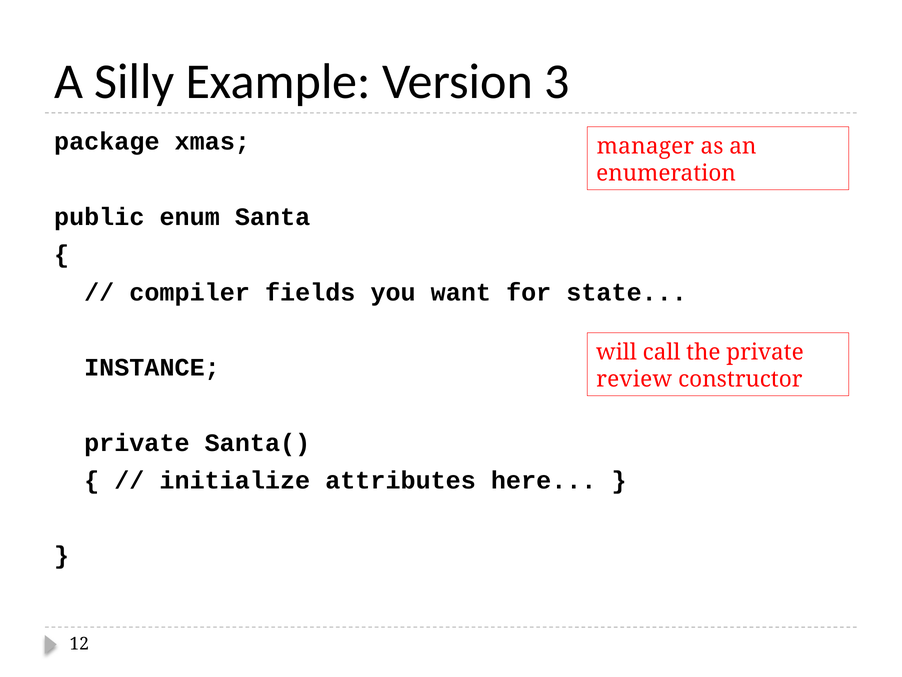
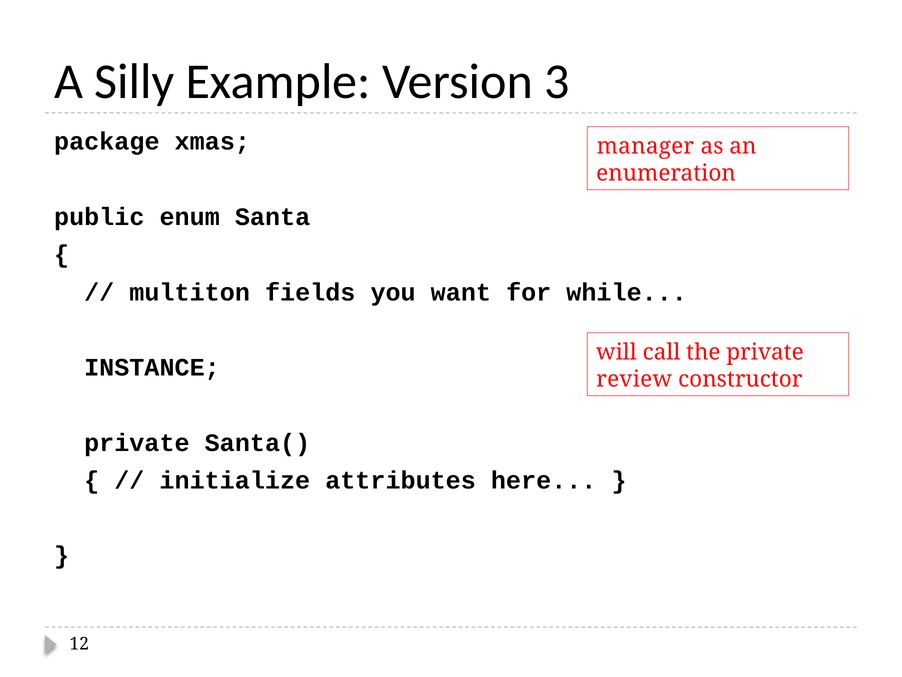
compiler: compiler -> multiton (190, 292)
state: state -> while (627, 292)
